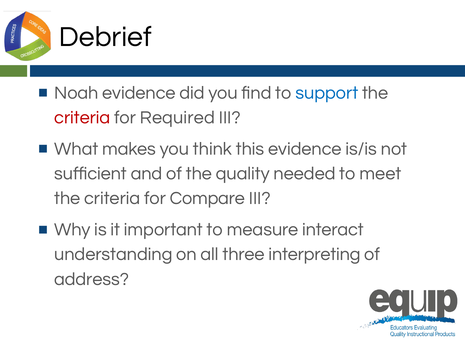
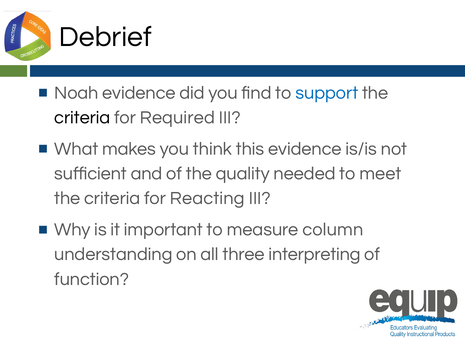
criteria colour: red -> black (82, 117)
Compare: Compare -> Reacting (207, 198)
interact: interact -> column (333, 229)
address: address -> function (92, 279)
